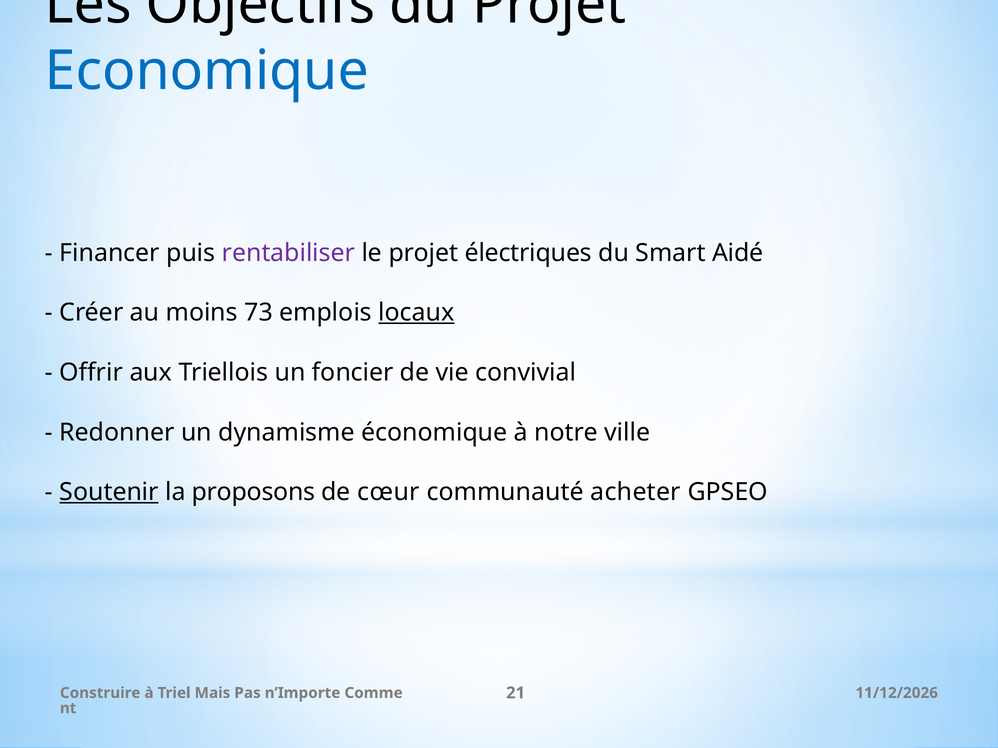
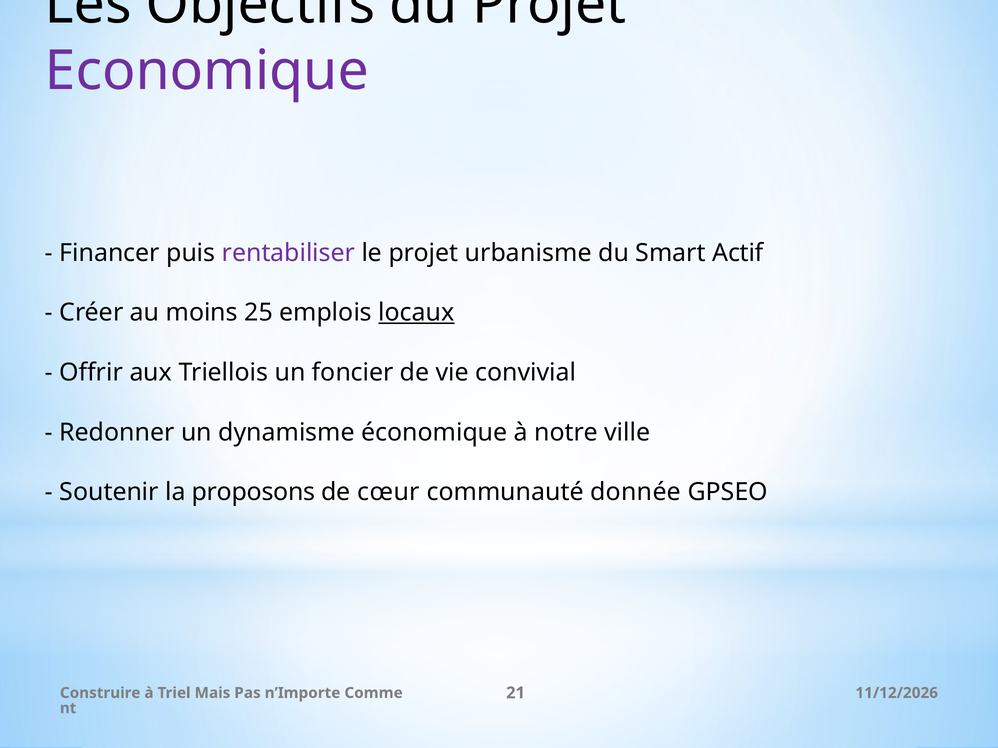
Economique colour: blue -> purple (207, 71)
électriques: électriques -> urbanisme (528, 253)
Aidé: Aidé -> Actif (738, 253)
73: 73 -> 25 (259, 313)
Soutenir underline: present -> none (109, 493)
acheter: acheter -> donnée (636, 493)
